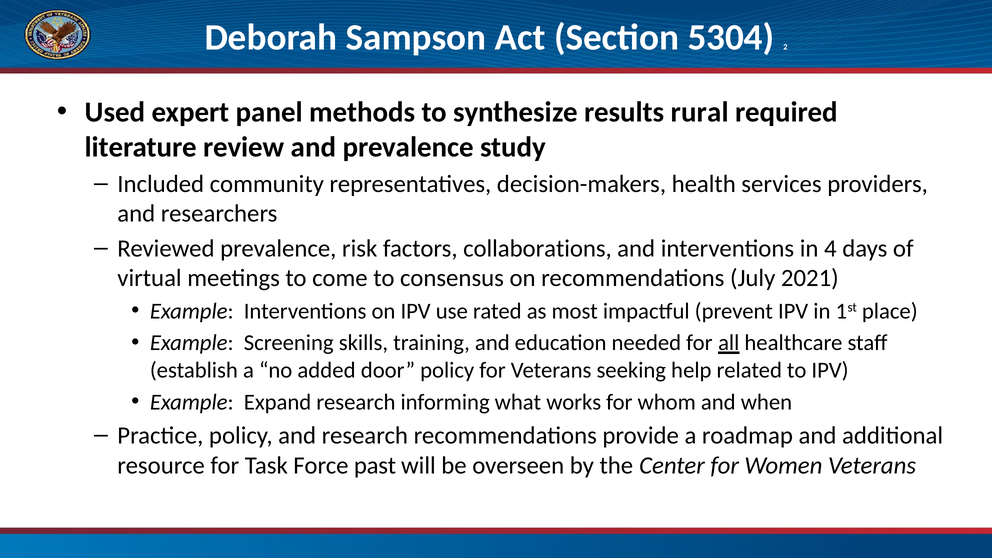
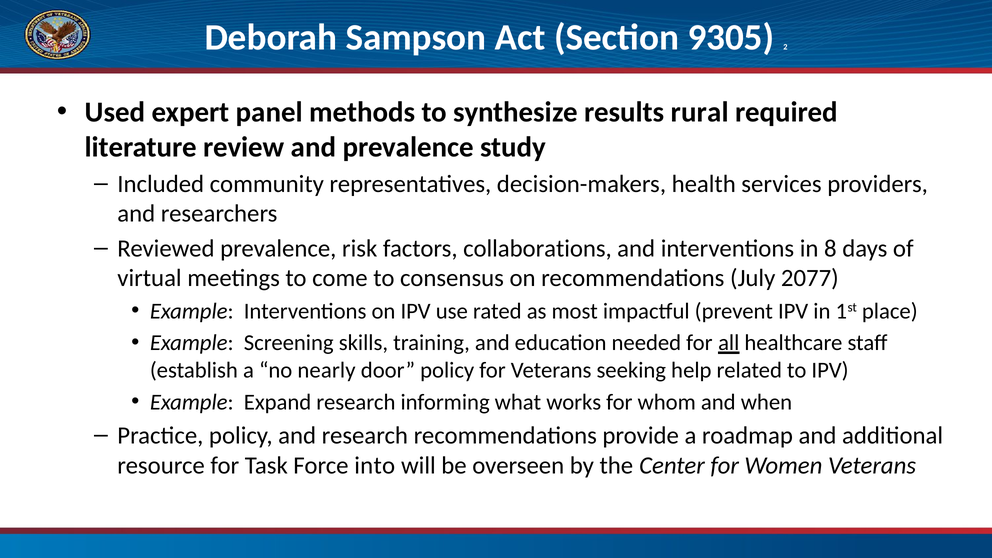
5304: 5304 -> 9305 (731, 38)
4: 4 -> 8 (830, 248)
2021: 2021 -> 2077 (810, 278)
added: added -> nearly (326, 370)
past: past -> into (375, 465)
